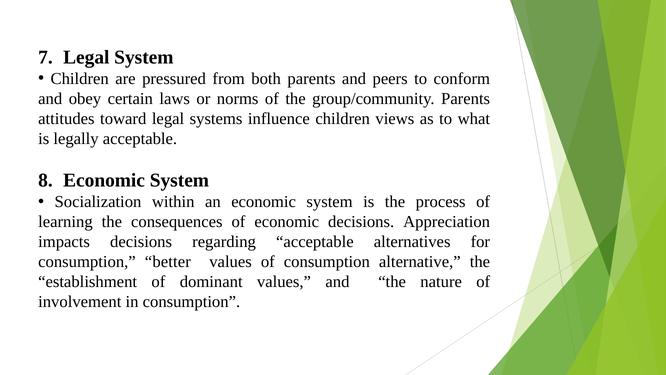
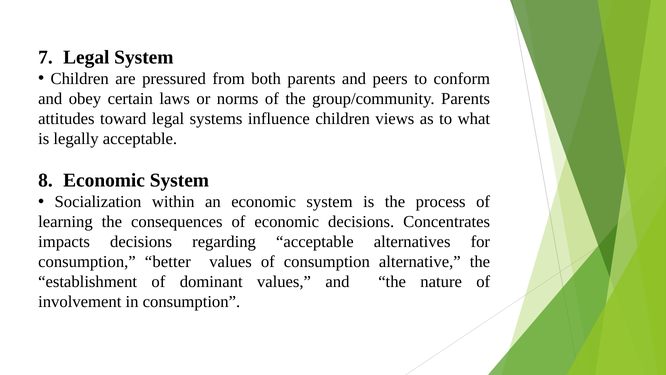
Appreciation: Appreciation -> Concentrates (447, 222)
